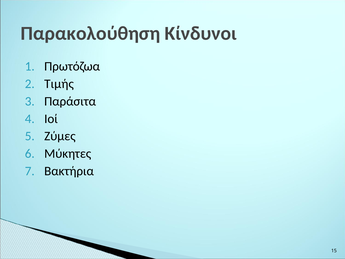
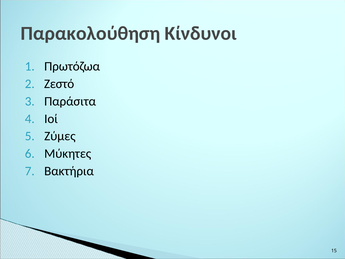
Τιμής: Τιμής -> Ζεστό (59, 84)
